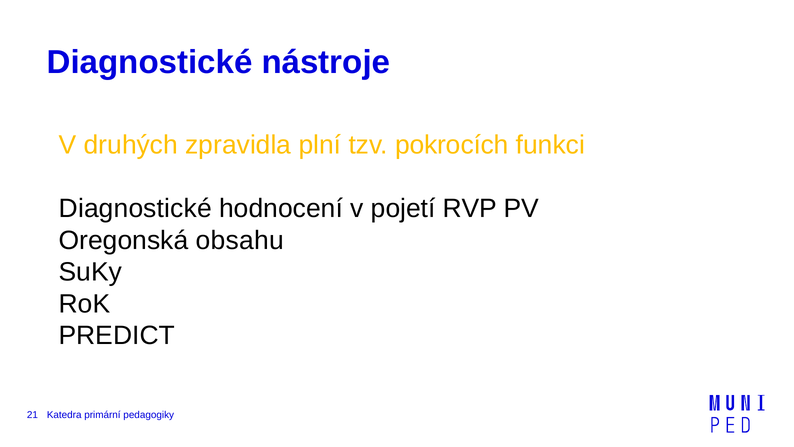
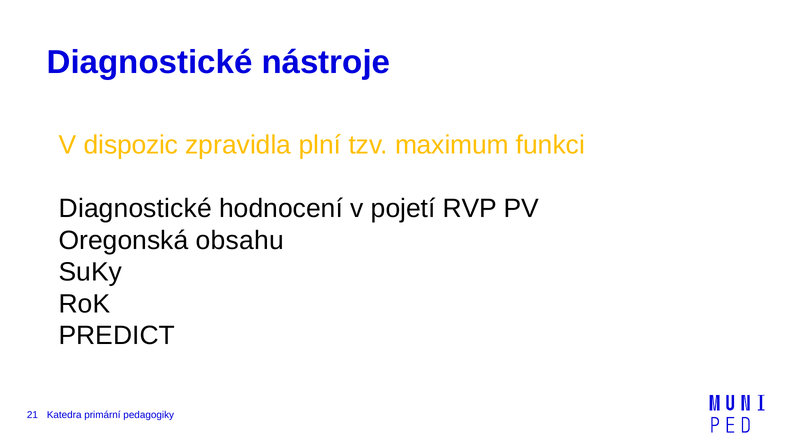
druhých: druhých -> dispozic (131, 145)
pokrocích: pokrocích -> maximum (452, 145)
